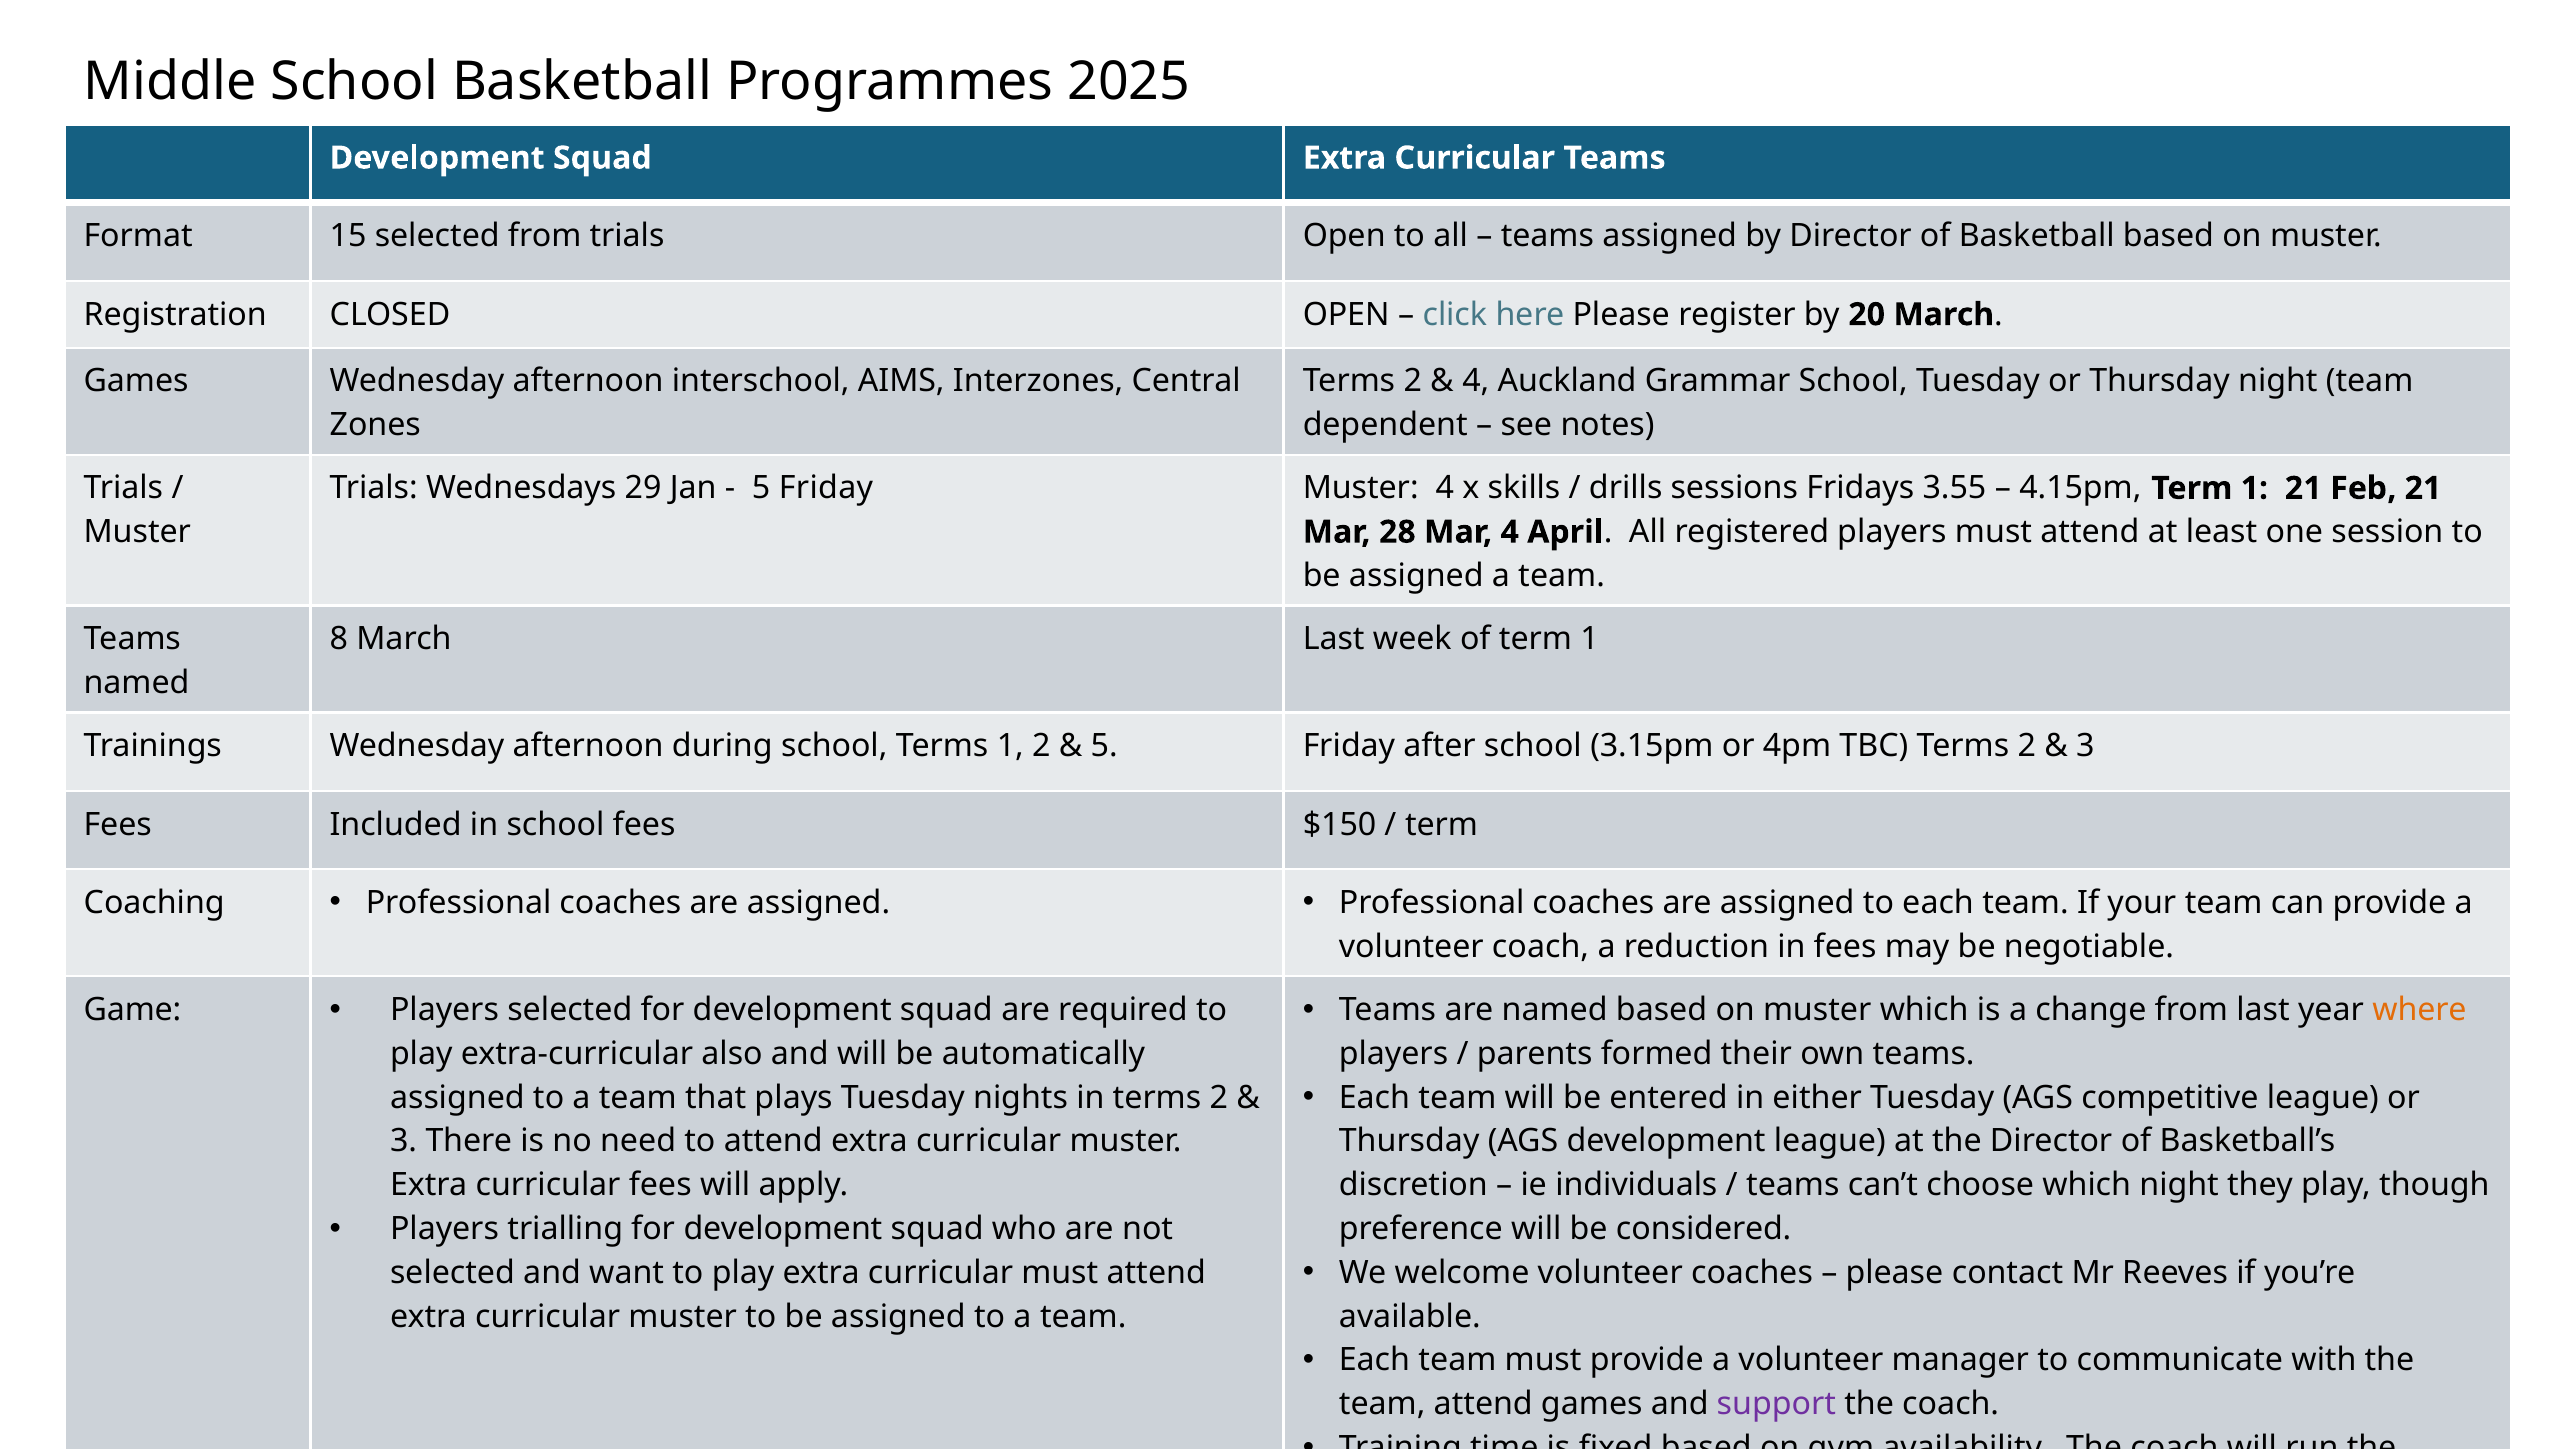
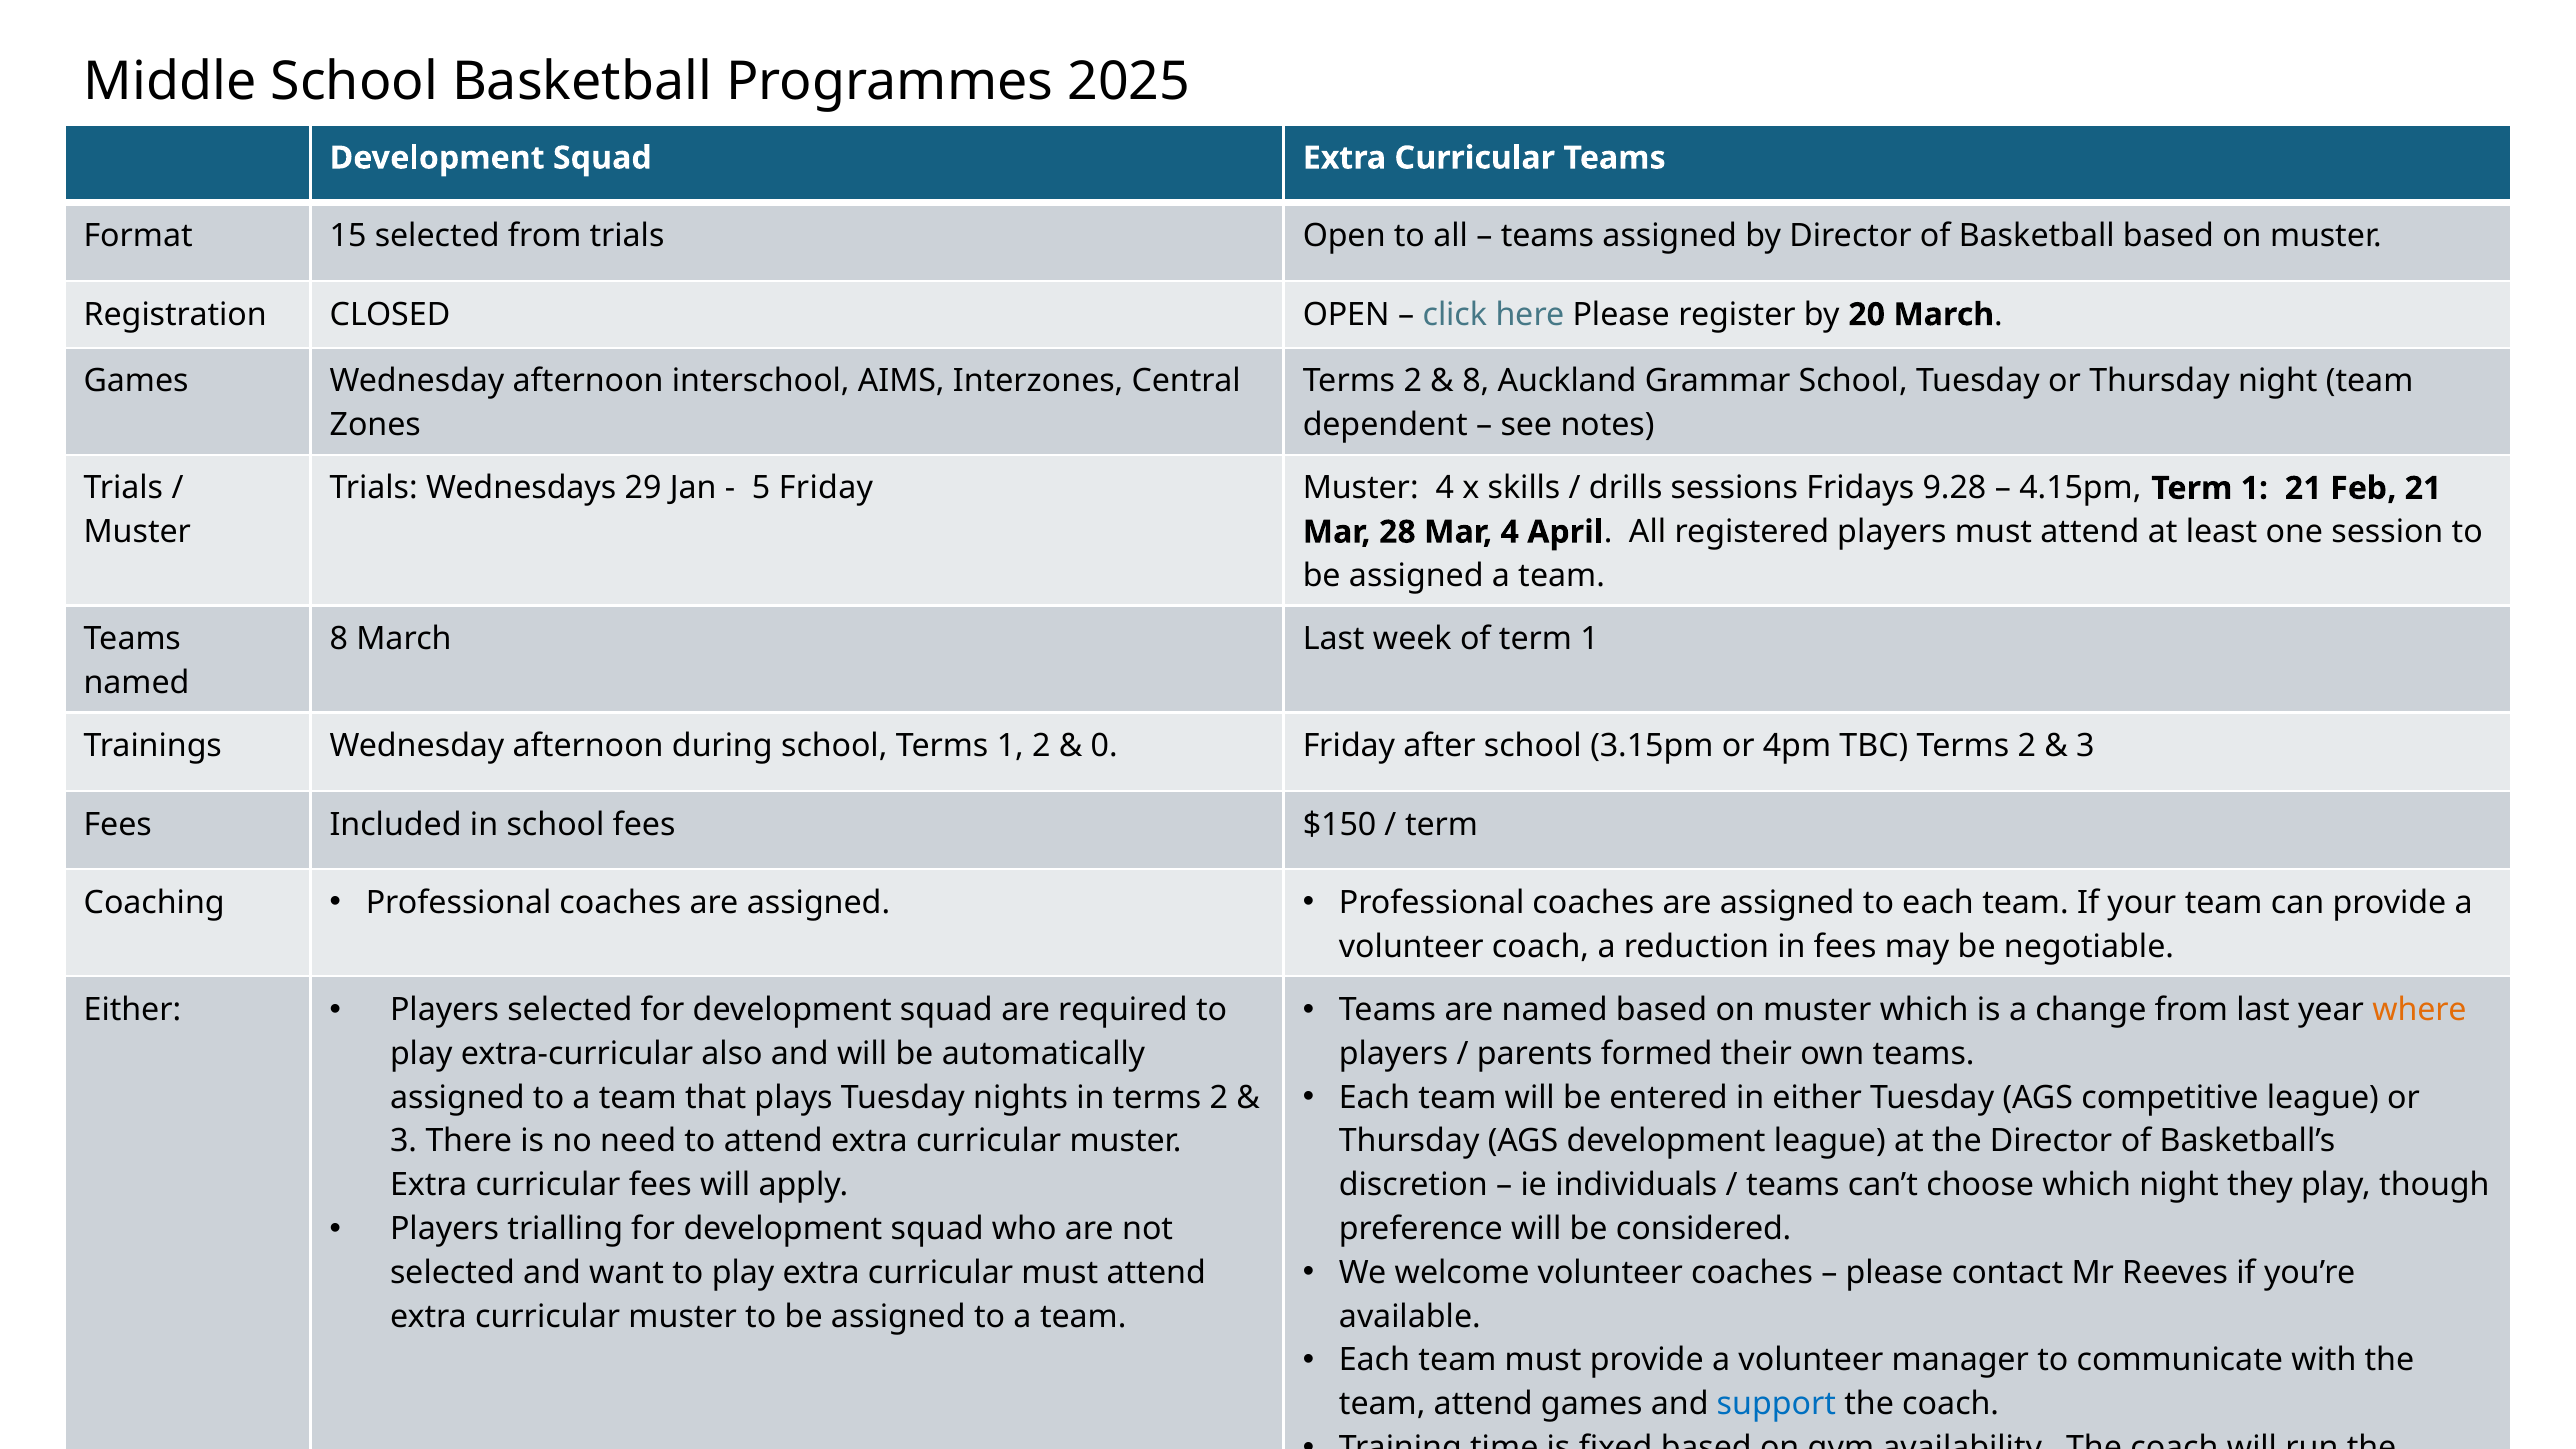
4: 4 -> 8 (1476, 381)
3.55: 3.55 -> 9.28 (1954, 488)
5: 5 -> 0 (1104, 746)
Game: Game -> Either (132, 1010)
support colour: purple -> blue (1776, 1404)
